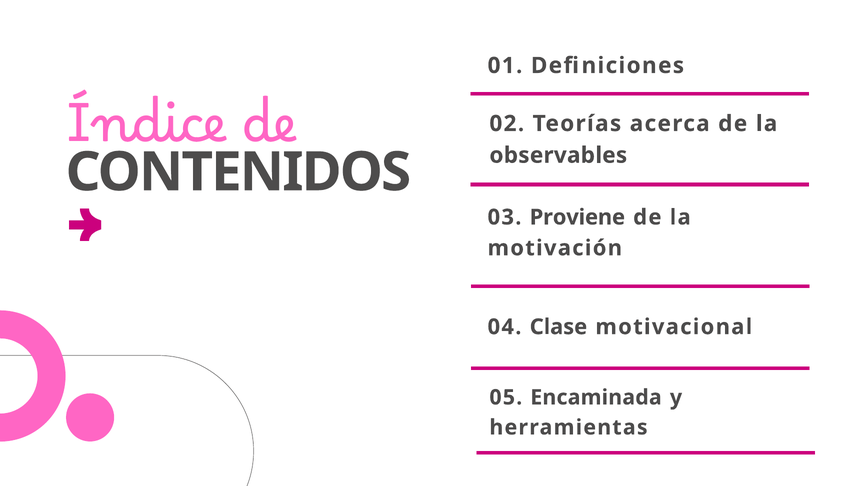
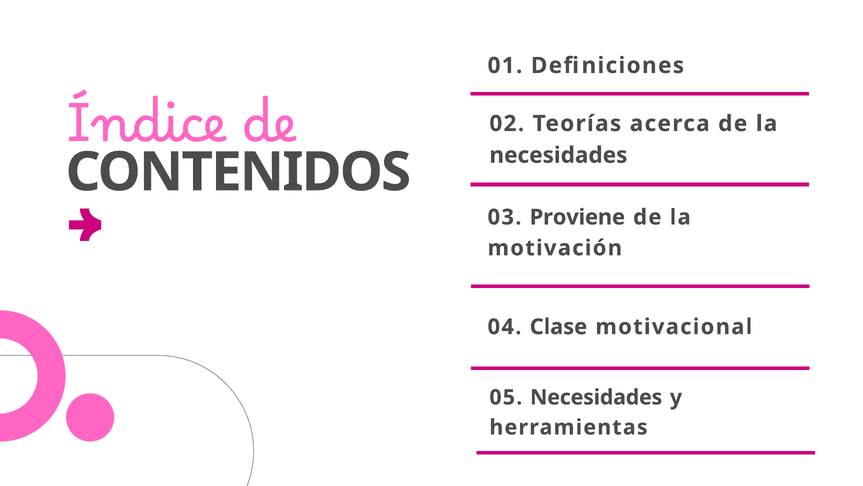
observables: observables -> necesidades (558, 155)
05 Encaminada: Encaminada -> Necesidades (596, 397)
